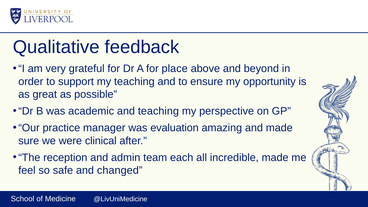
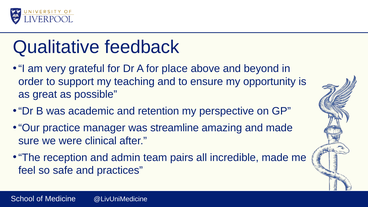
and teaching: teaching -> retention (158, 111)
evaluation: evaluation -> streamline (175, 128)
each: each -> pairs (182, 157)
changed: changed -> practices (120, 170)
